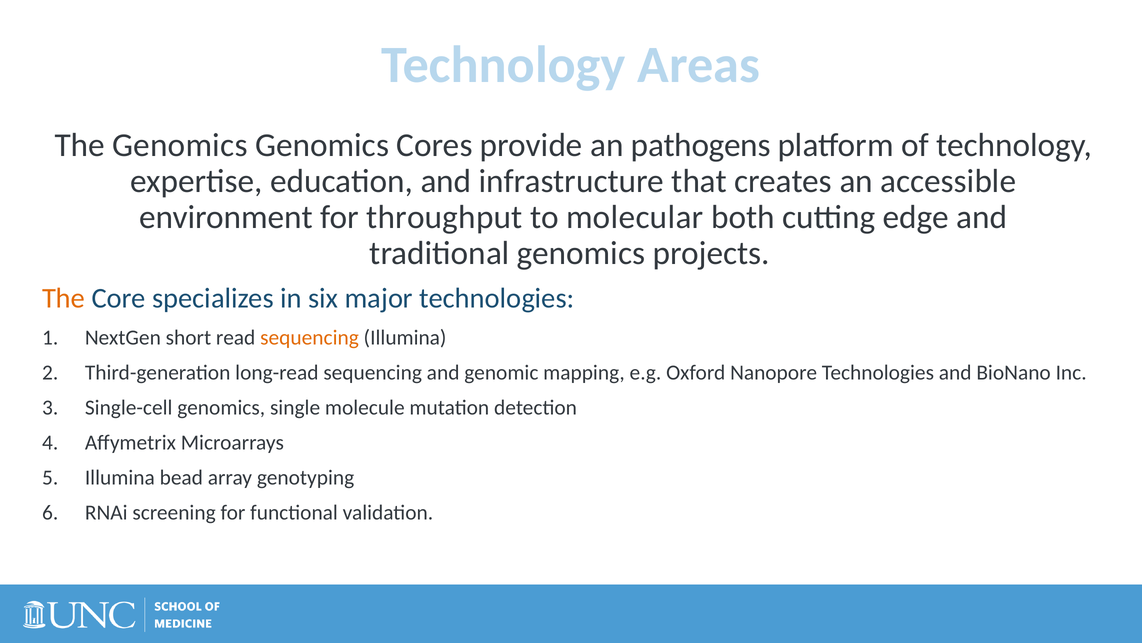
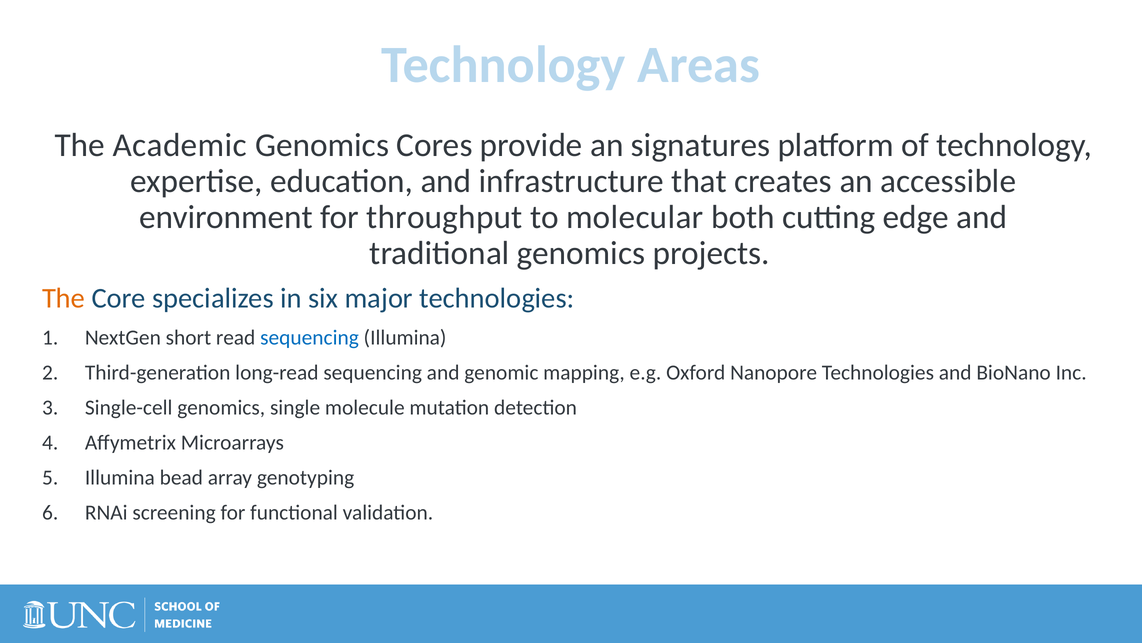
The Genomics: Genomics -> Academic (180, 145)
pathogens: pathogens -> signatures (701, 145)
sequencing colour: orange -> blue (310, 337)
